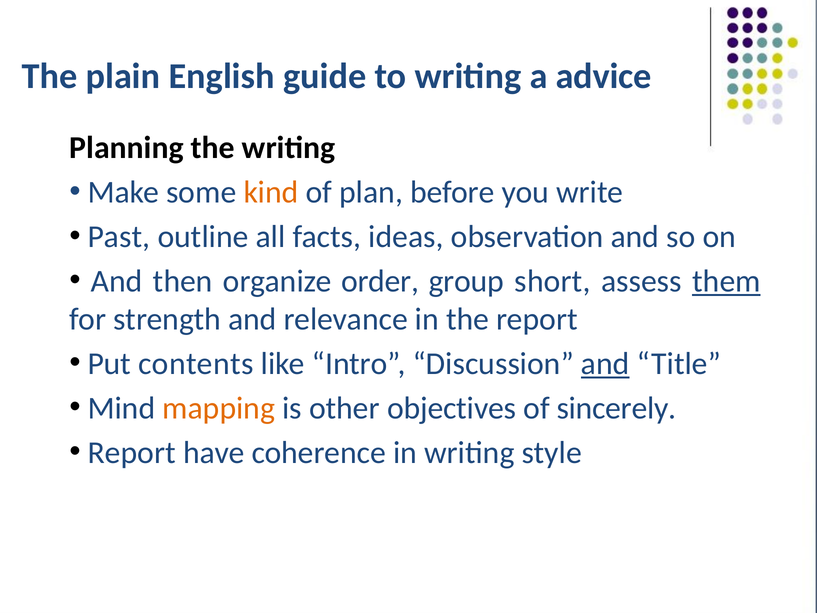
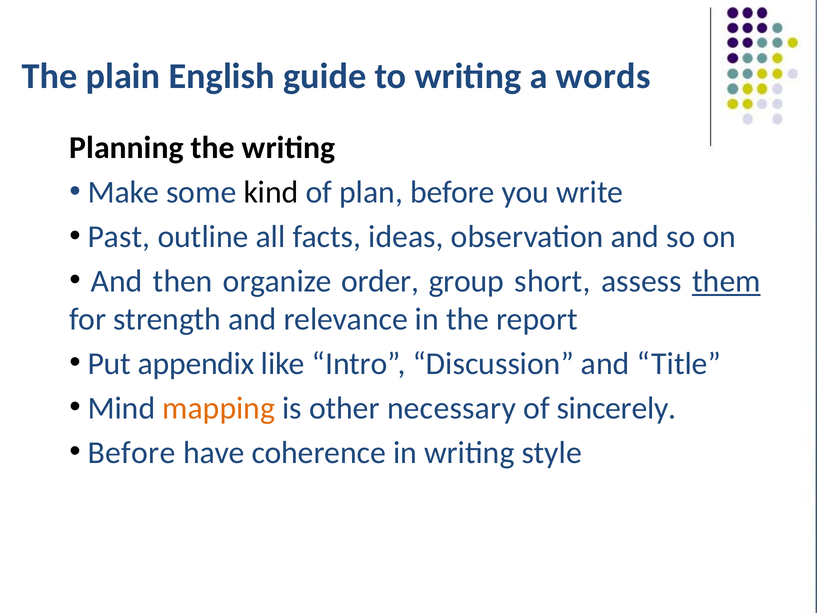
advice: advice -> words (603, 76)
kind colour: orange -> black (271, 192)
contents: contents -> appendix (196, 364)
and underline: present -> none (605, 364)
objectives: objectives -> necessary (451, 408)
Report: Report -> Before (132, 452)
